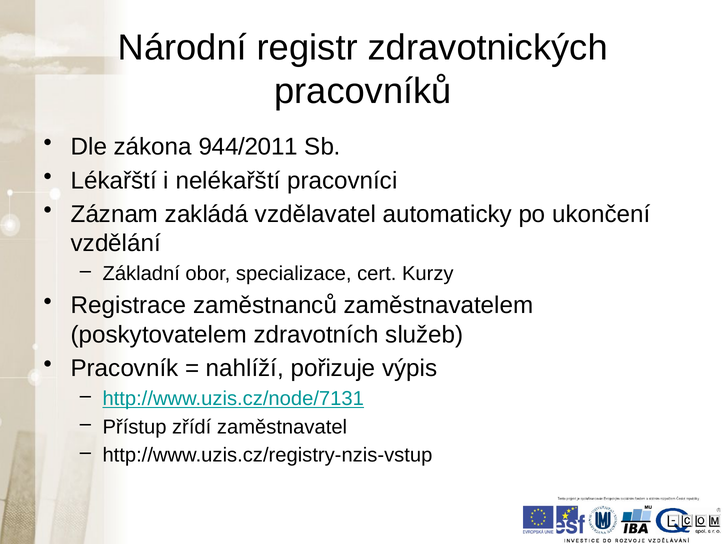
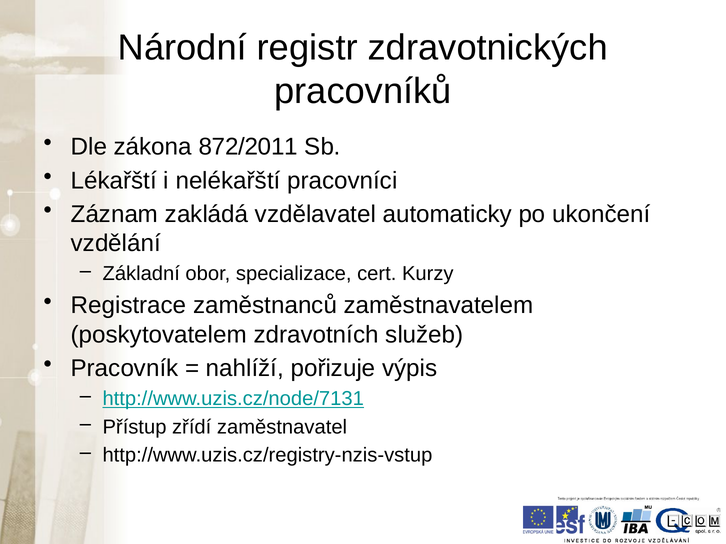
944/2011: 944/2011 -> 872/2011 (248, 147)
